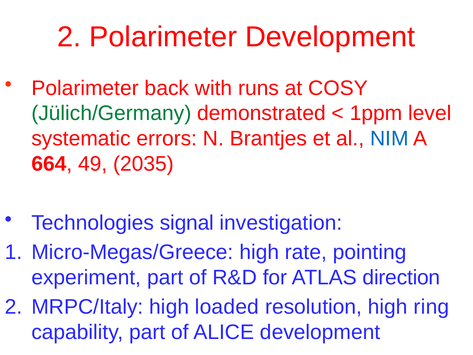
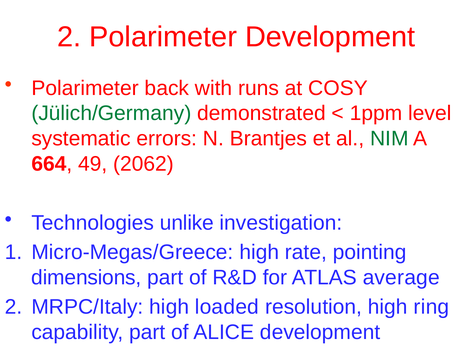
NIM colour: blue -> green (389, 139)
2035: 2035 -> 2062 (144, 164)
signal: signal -> unlike (187, 223)
experiment: experiment -> dimensions (86, 277)
direction: direction -> average (401, 277)
